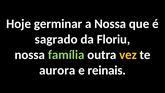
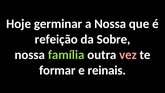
sagrado: sagrado -> refeição (56, 39)
Floriu: Floriu -> Sobre (114, 39)
vez colour: yellow -> pink (128, 55)
aurora: aurora -> formar (57, 70)
